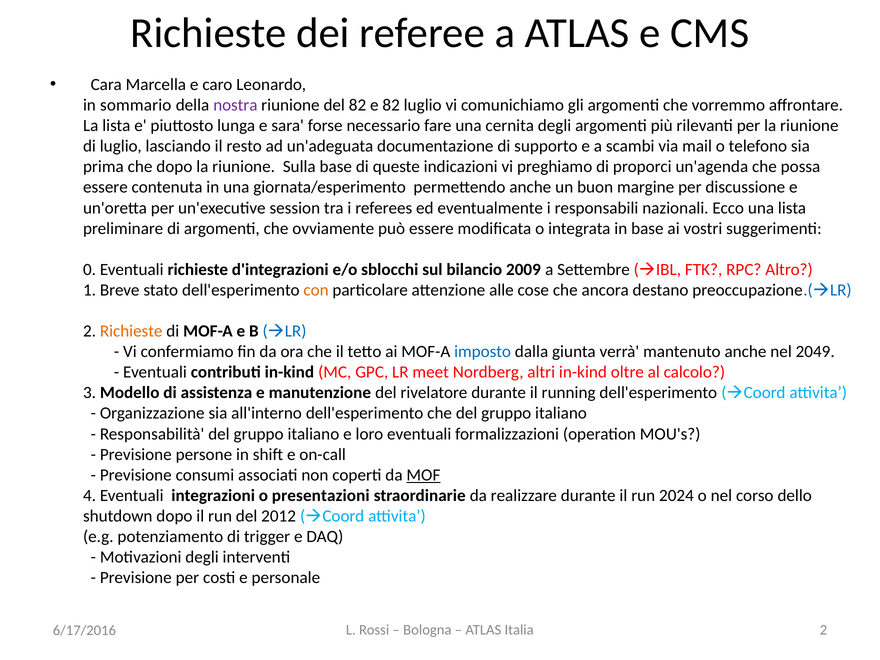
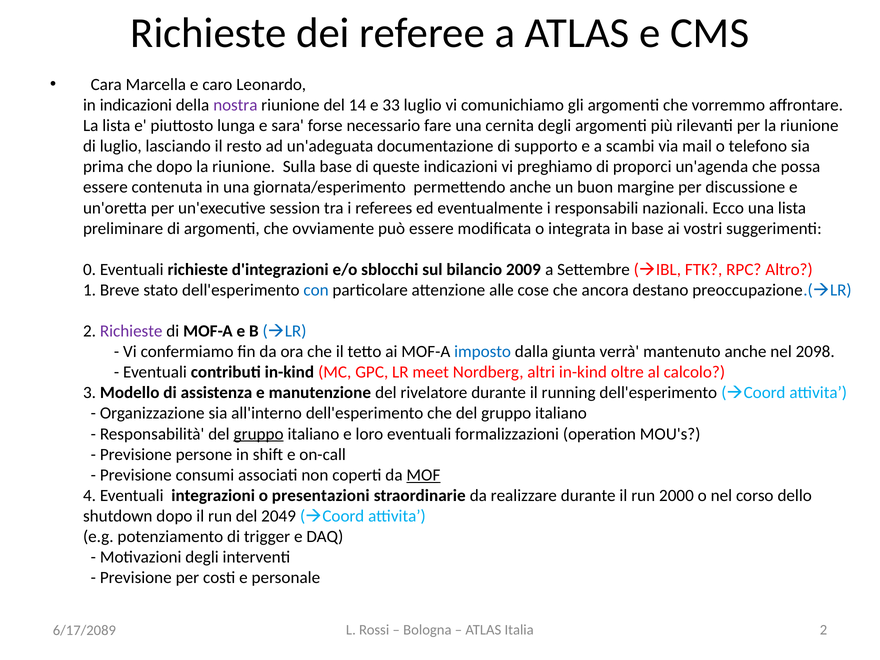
in sommario: sommario -> indicazioni (136, 105)
del 82: 82 -> 14 (358, 105)
e 82: 82 -> 33 (391, 105)
con colour: orange -> blue (316, 290)
Richieste colour: orange -> purple (131, 331)
2049: 2049 -> 2098 (815, 352)
gruppo underline: none -> present (259, 434)
2024: 2024 -> 2000 (676, 496)
2012: 2012 -> 2049 (279, 516)
6/17/2016: 6/17/2016 -> 6/17/2089 (84, 630)
